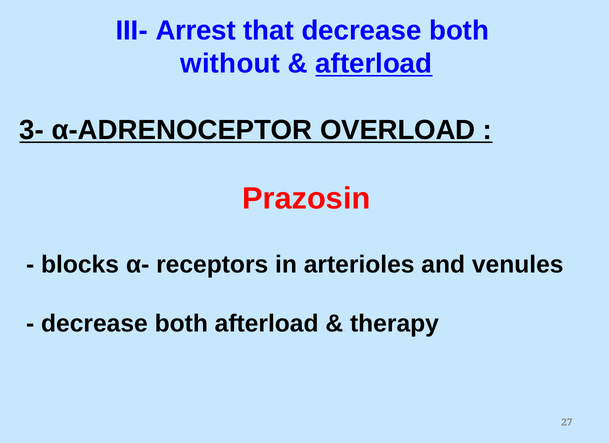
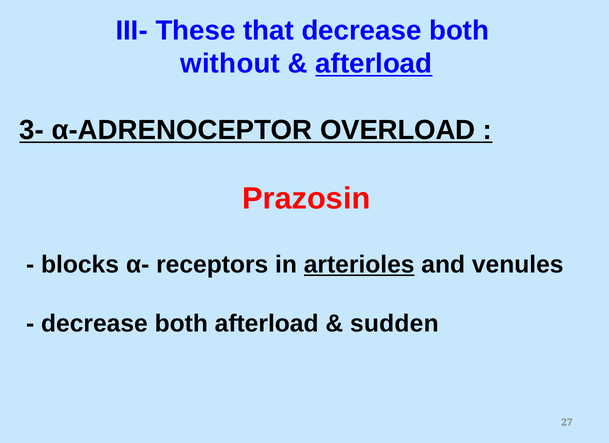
Arrest: Arrest -> These (196, 30)
arterioles underline: none -> present (359, 265)
therapy: therapy -> sudden (394, 324)
